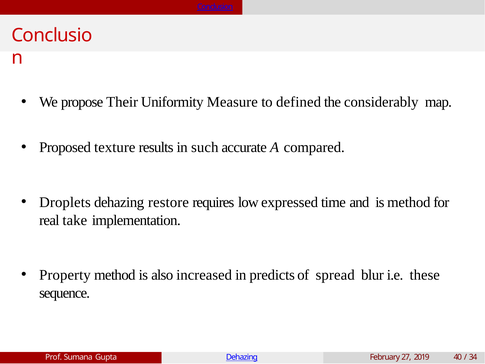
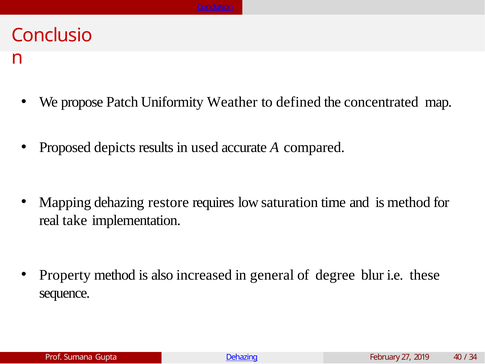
Their: Their -> Patch (122, 102)
Measure: Measure -> Weather (232, 102)
considerably: considerably -> concentrated (381, 102)
texture: texture -> depicts (115, 147)
such: such -> used (205, 147)
Droplets: Droplets -> Mapping (65, 202)
expressed: expressed -> saturation (290, 202)
predicts: predicts -> general (272, 275)
spread: spread -> degree (335, 275)
